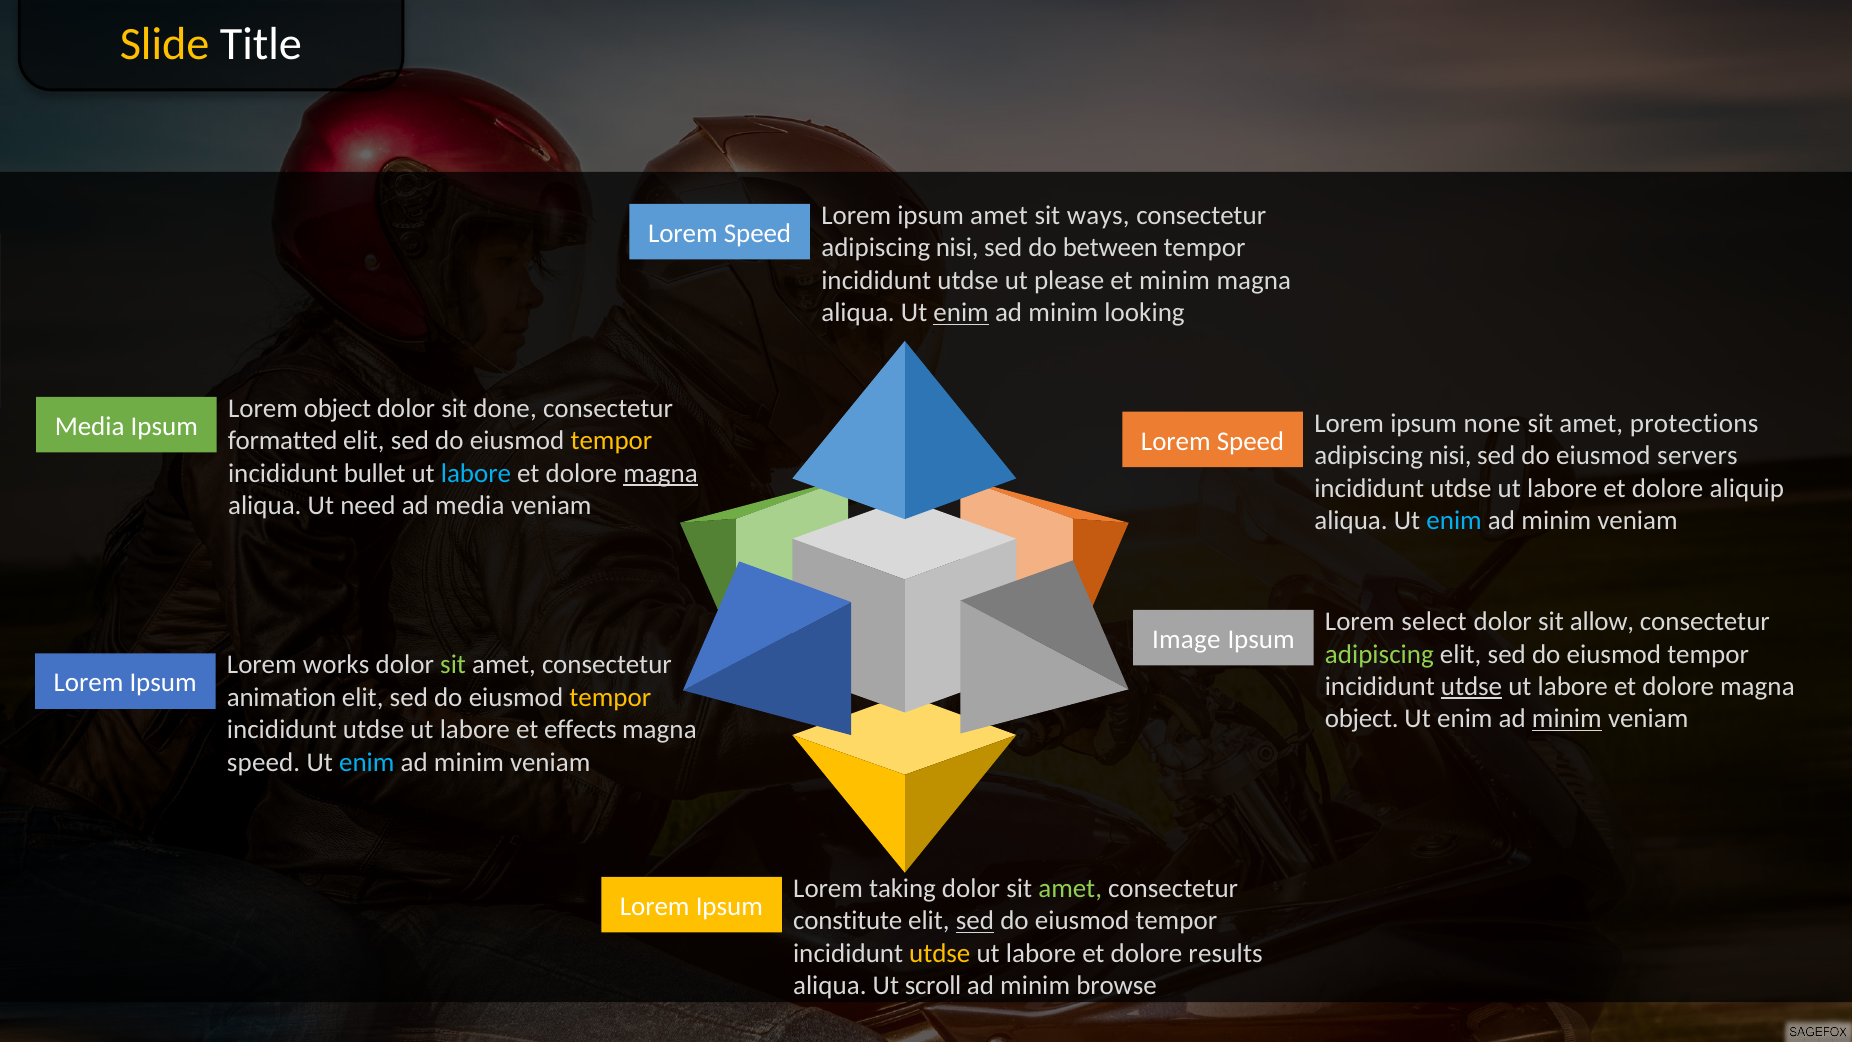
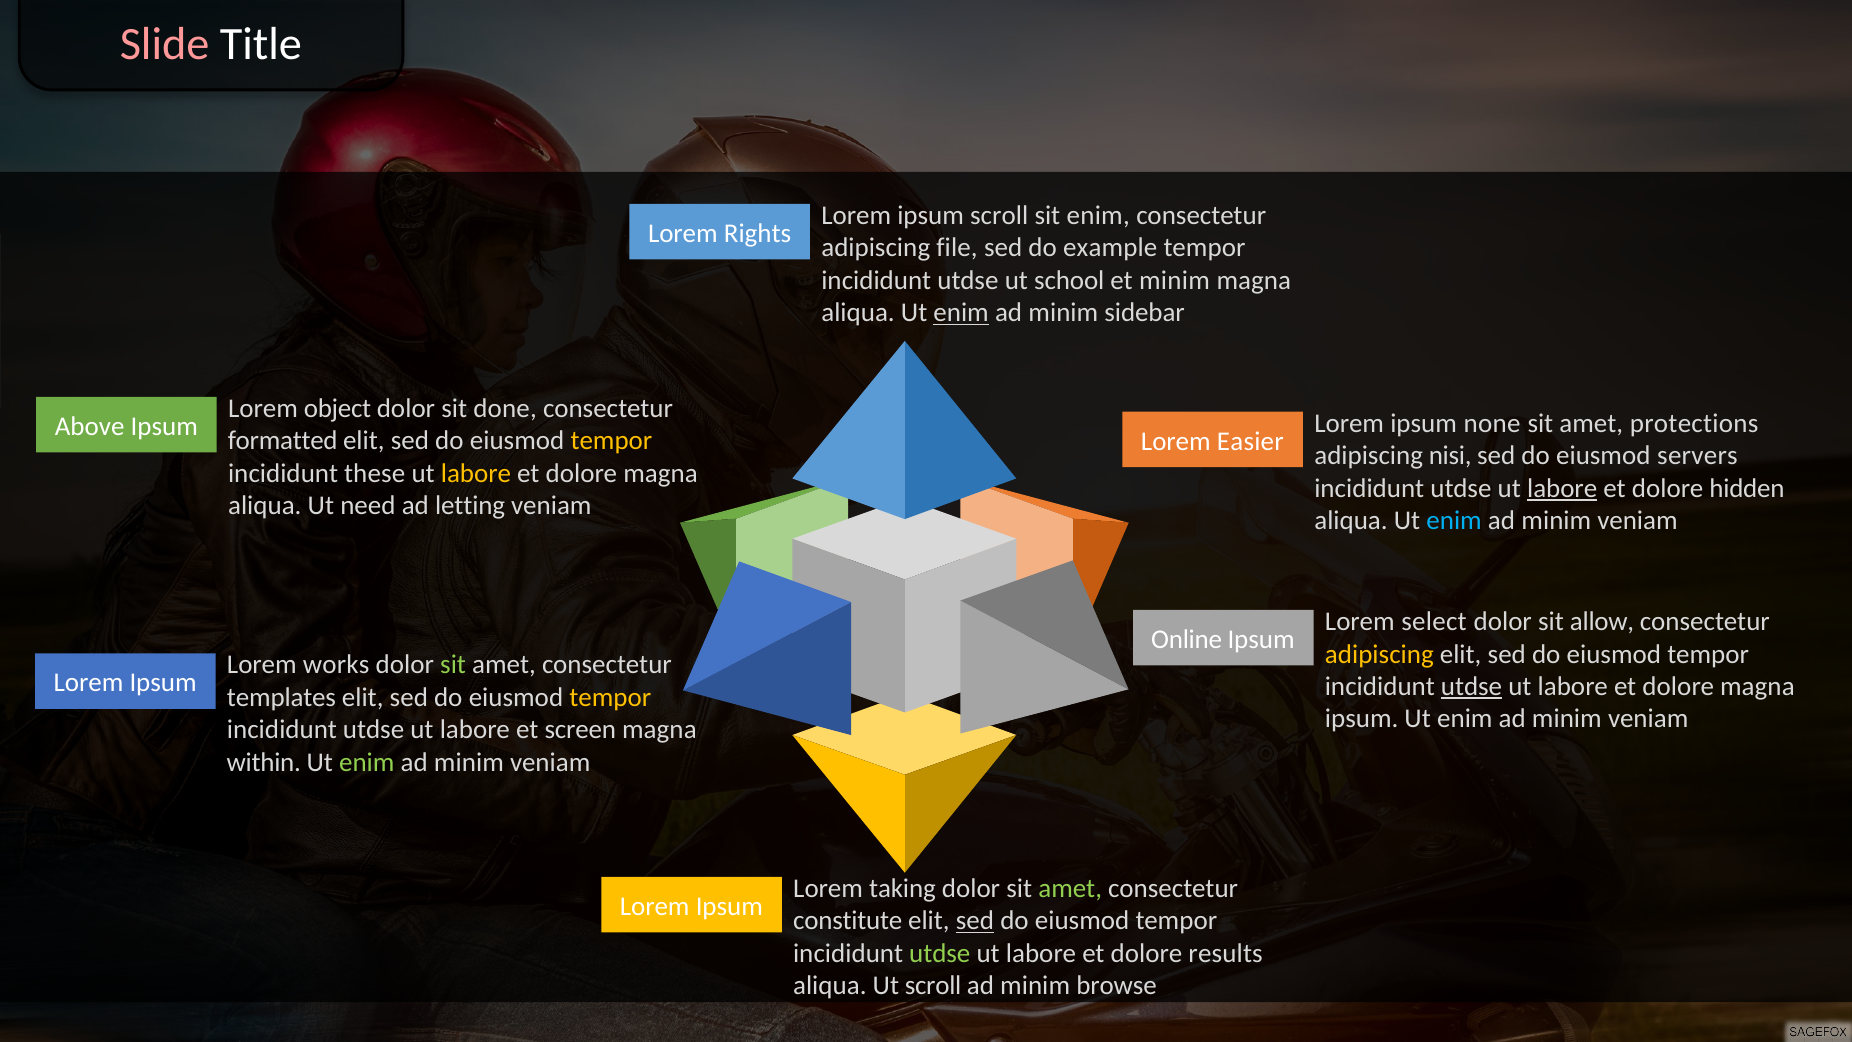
Slide colour: yellow -> pink (165, 44)
ipsum amet: amet -> scroll (999, 216)
sit ways: ways -> enim (1098, 216)
Speed: Speed -> Rights (757, 233)
nisi: nisi -> file (957, 248)
between: between -> example (1110, 248)
please: please -> school (1069, 280)
looking: looking -> sidebar (1145, 313)
Media: Media -> Above (90, 426)
Speed: Speed -> Easier (1250, 441)
bullet: bullet -> these (375, 473)
labore colour: light blue -> yellow (476, 473)
magna underline: present -> none (661, 473)
labore underline: none -> present (1562, 488)
aliquip: aliquip -> hidden (1747, 488)
ad media: media -> letting (470, 506)
Image: Image -> Online (1187, 639)
adipiscing colour: light green -> yellow (1379, 654)
animation: animation -> templates (281, 697)
object: object -> ipsum (1362, 719)
minim underline: present -> none (1567, 719)
effects: effects -> screen (580, 730)
speed: speed -> within (264, 762)
enim colour: light blue -> light green (367, 762)
utdse colour: yellow -> light green (940, 953)
